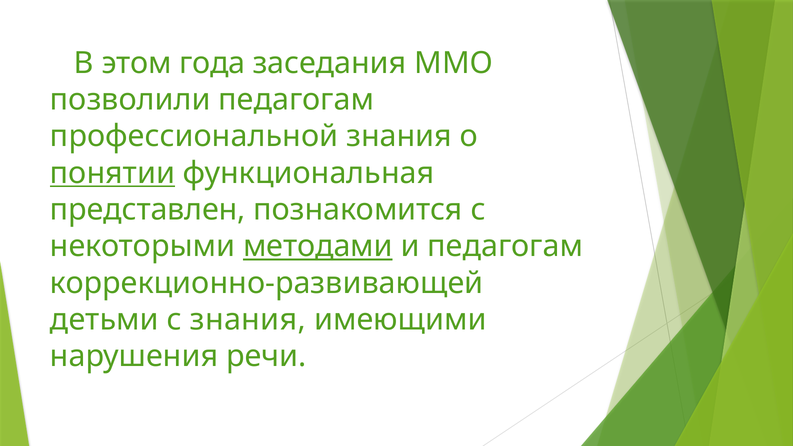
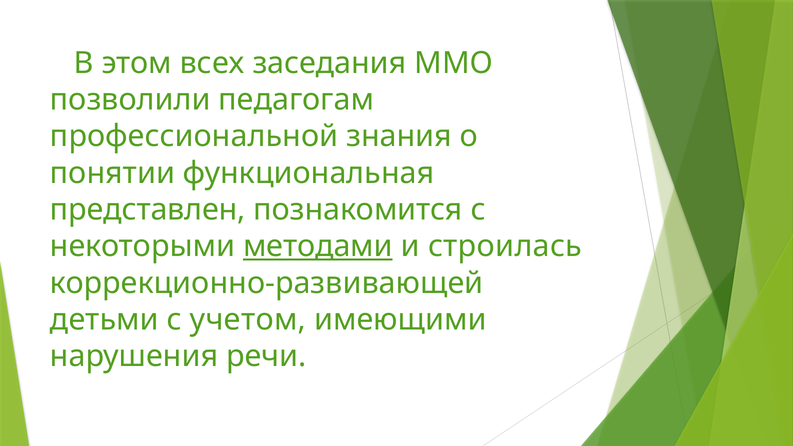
года: года -> всех (212, 63)
понятии underline: present -> none (113, 173)
и педагогам: педагогам -> строилась (505, 246)
с знания: знания -> учетом (248, 320)
